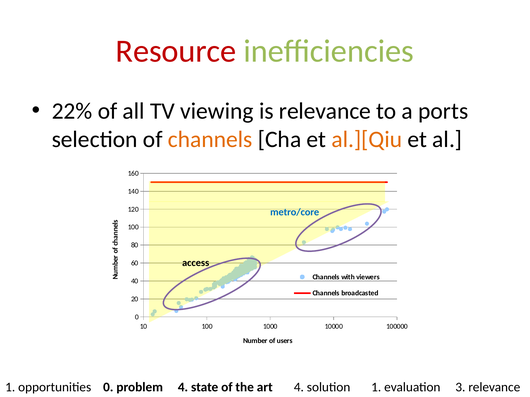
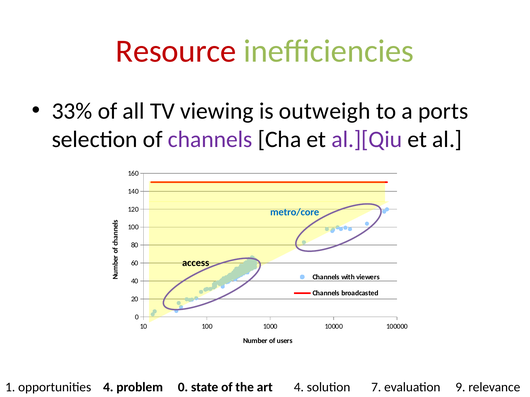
22%: 22% -> 33% (72, 111)
is relevance: relevance -> outweigh (325, 111)
channels colour: orange -> purple (210, 139)
al.][Qiu colour: orange -> purple (367, 139)
opportunities 0: 0 -> 4 (108, 388)
problem 4: 4 -> 0 (183, 388)
solution 1: 1 -> 7 (376, 388)
3: 3 -> 9 (460, 388)
